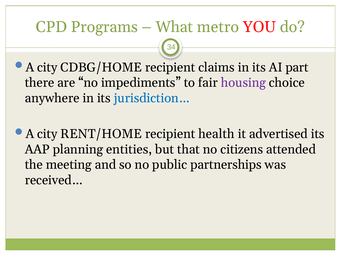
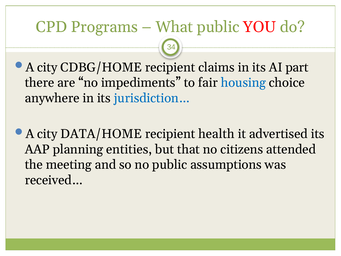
What metro: metro -> public (218, 27)
housing colour: purple -> blue (243, 83)
RENT/HOME: RENT/HOME -> DATA/HOME (101, 134)
partnerships: partnerships -> assumptions (226, 165)
